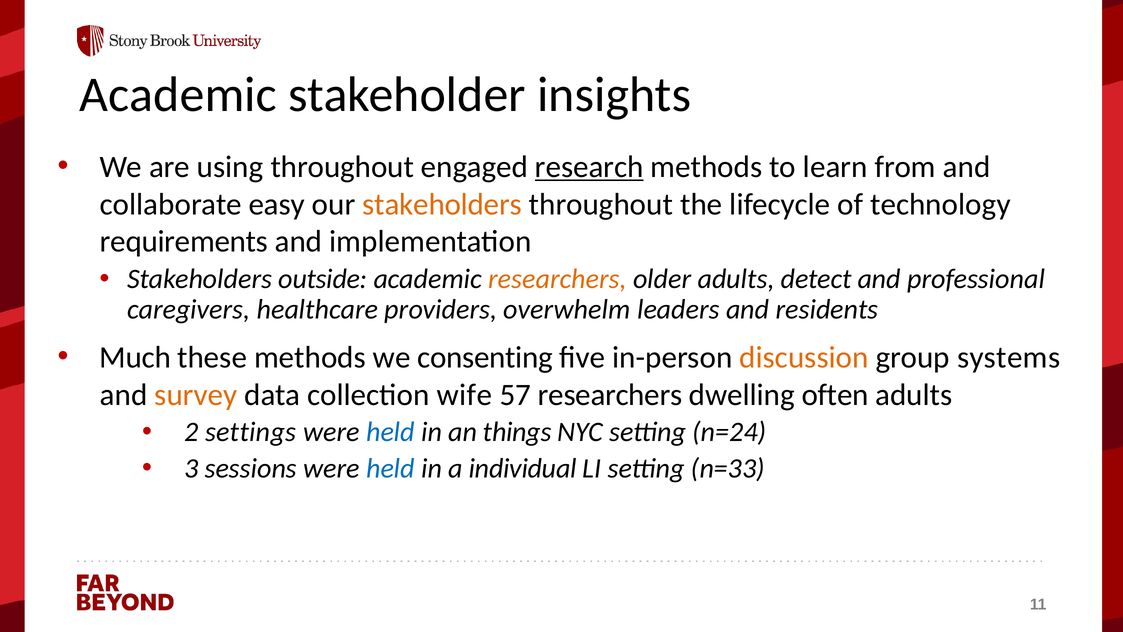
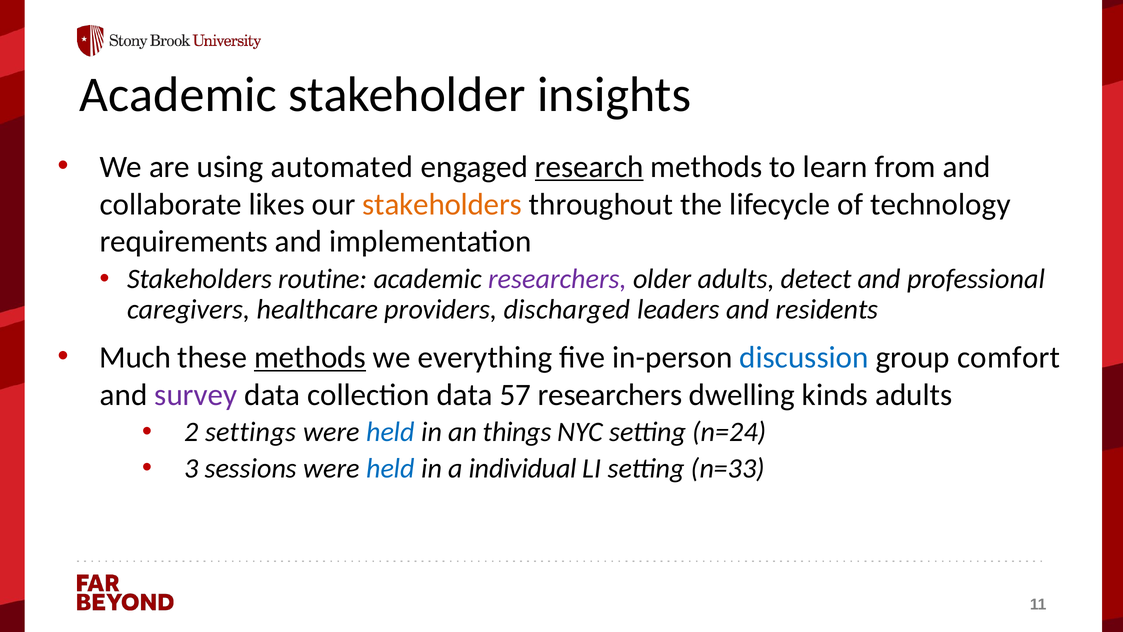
using throughout: throughout -> automated (342, 167)
easy: easy -> likes (277, 204)
outside: outside -> routine (323, 279)
researchers colour: orange -> purple (558, 279)
overwhelm: overwhelm -> discharged (567, 309)
methods underline: none -> present (310, 357)
consenting: consenting -> everything (485, 357)
discussion colour: orange -> blue (804, 357)
systems: systems -> comfort (1009, 357)
survey colour: orange -> purple (196, 395)
collection wife: wife -> data (465, 395)
often: often -> kinds (835, 395)
